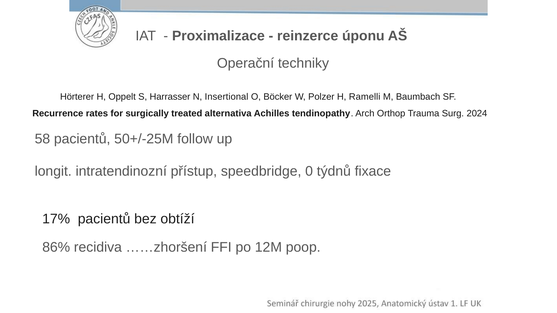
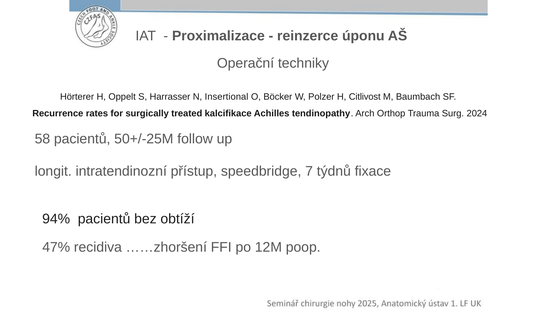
Ramelli: Ramelli -> Citlivost (365, 97)
alternativa: alternativa -> kalcifikace (228, 114)
0: 0 -> 7 (309, 172)
17%: 17% -> 94% (56, 219)
86%: 86% -> 47% (56, 248)
